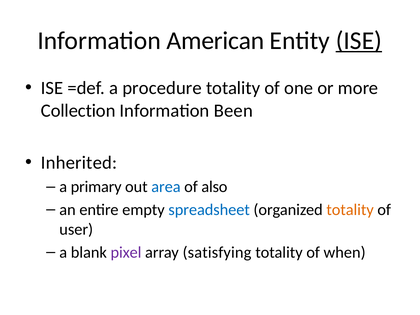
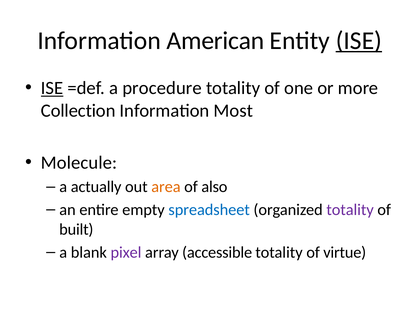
ISE underline: none -> present (52, 88)
Been: Been -> Most (233, 111)
Inherited: Inherited -> Molecule (79, 163)
primary: primary -> actually (96, 187)
area colour: blue -> orange (166, 187)
totality colour: orange -> purple (350, 210)
user: user -> built (76, 229)
satisfying: satisfying -> accessible (217, 252)
when: when -> virtue (345, 252)
